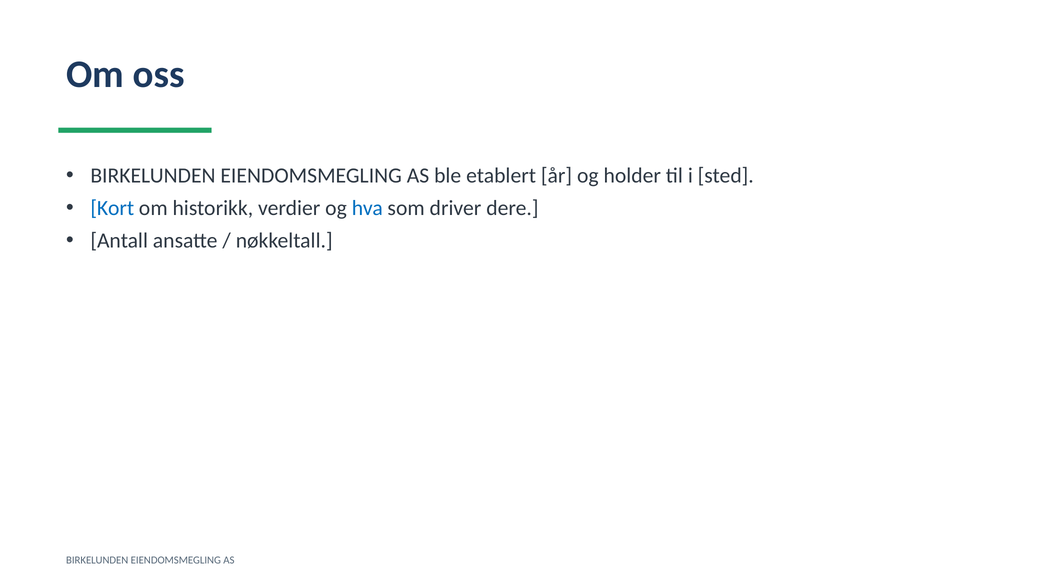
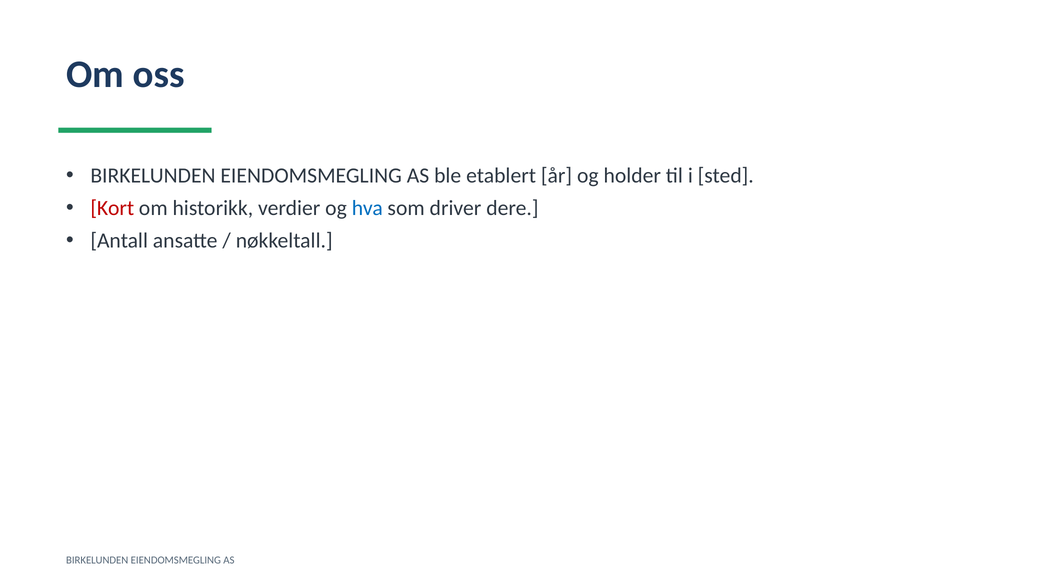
Kort colour: blue -> red (112, 208)
